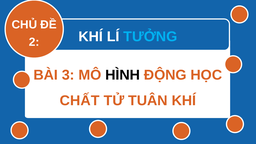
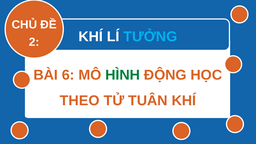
3: 3 -> 6 (68, 75)
HÌNH colour: black -> green (123, 75)
CHẤT: CHẤT -> THEO (80, 101)
